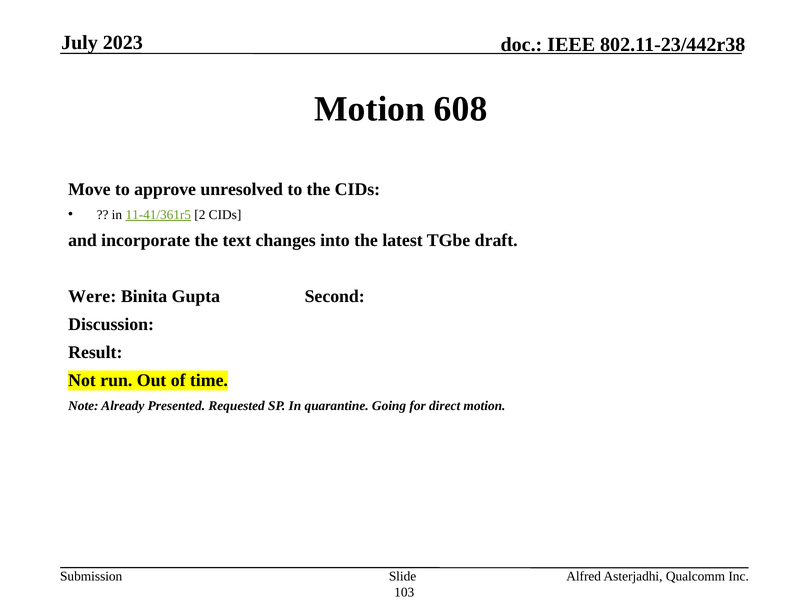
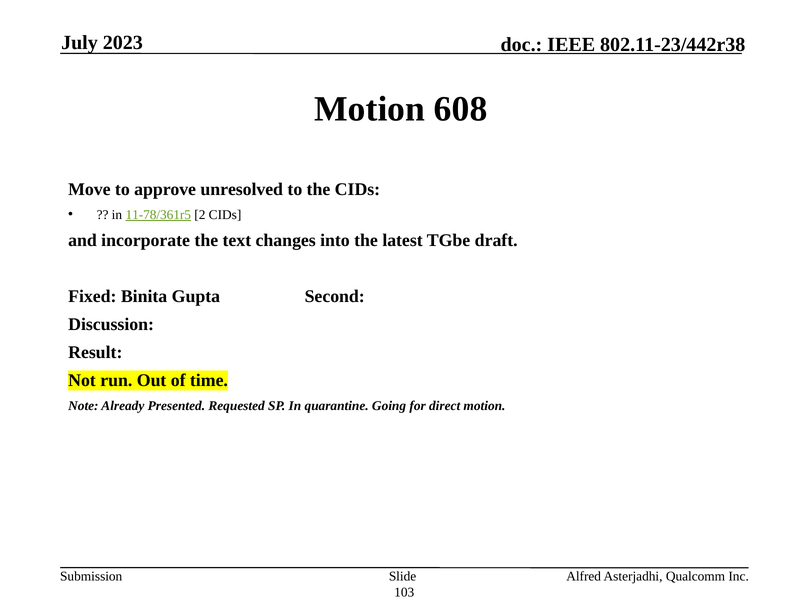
11-41/361r5: 11-41/361r5 -> 11-78/361r5 (158, 215)
Were: Were -> Fixed (92, 297)
